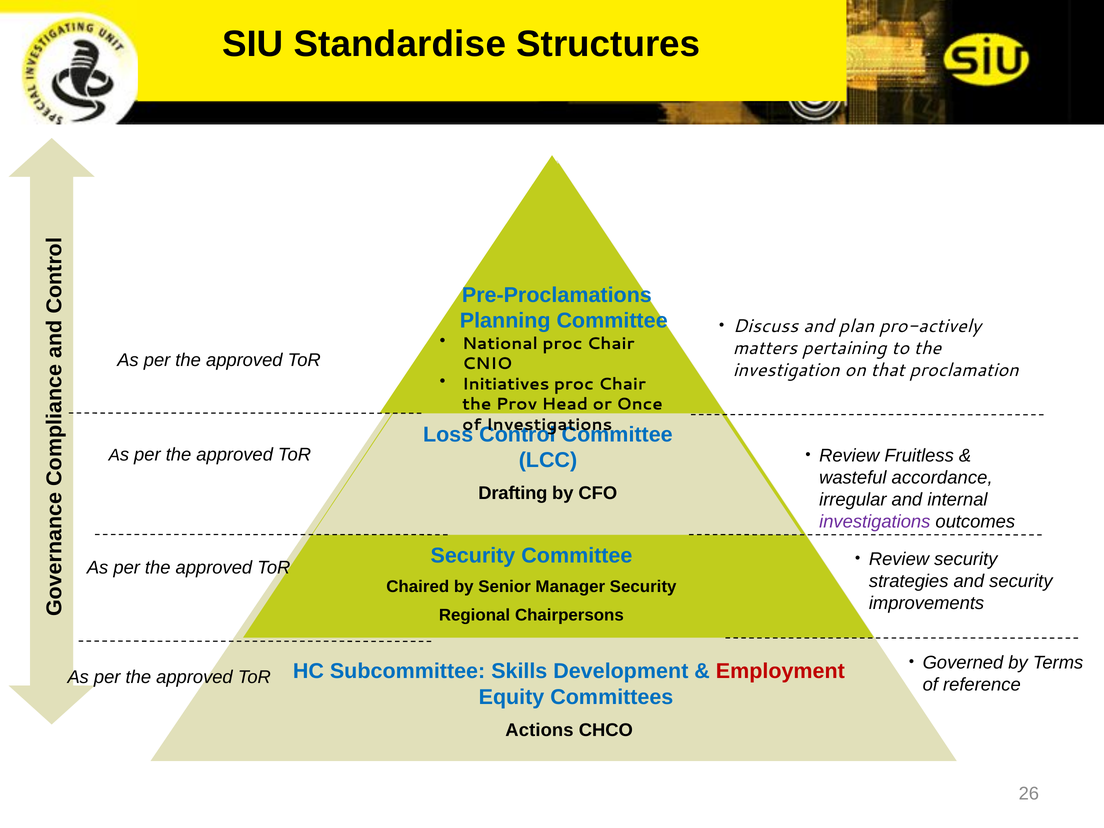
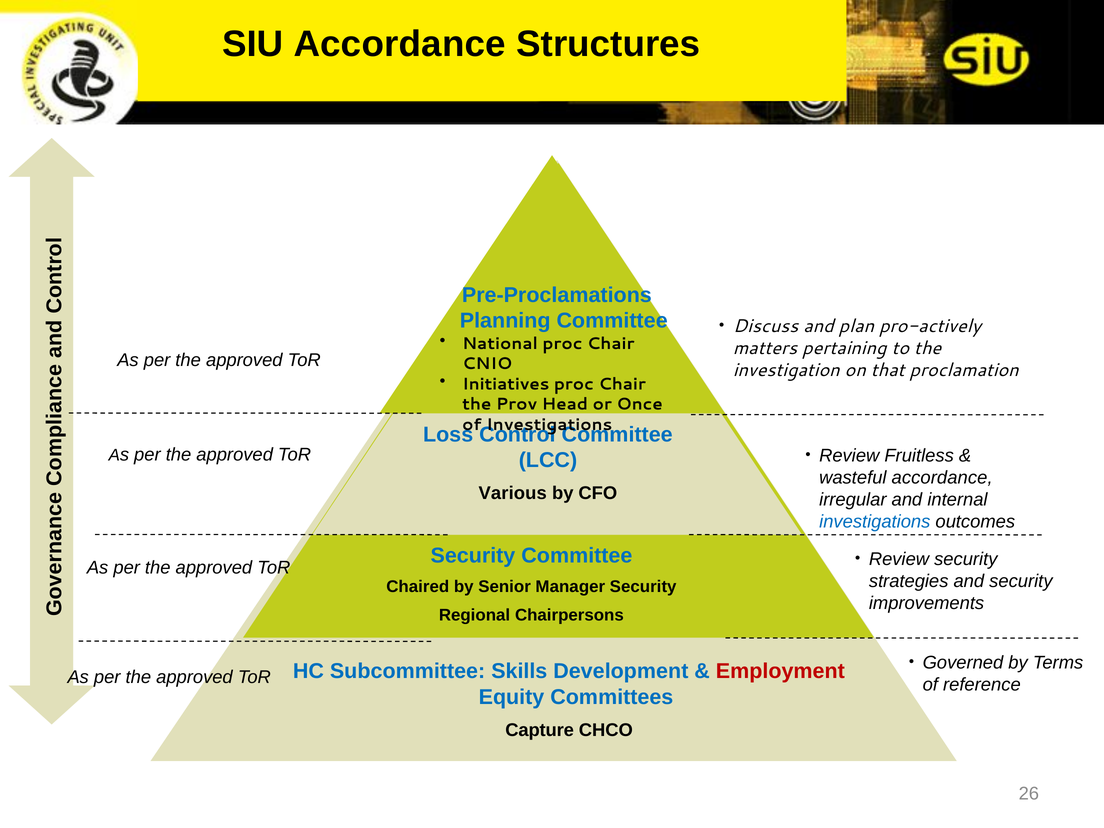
SIU Standardise: Standardise -> Accordance (400, 44)
Drafting: Drafting -> Various (513, 493)
investigations colour: purple -> blue (875, 522)
Actions: Actions -> Capture (540, 730)
